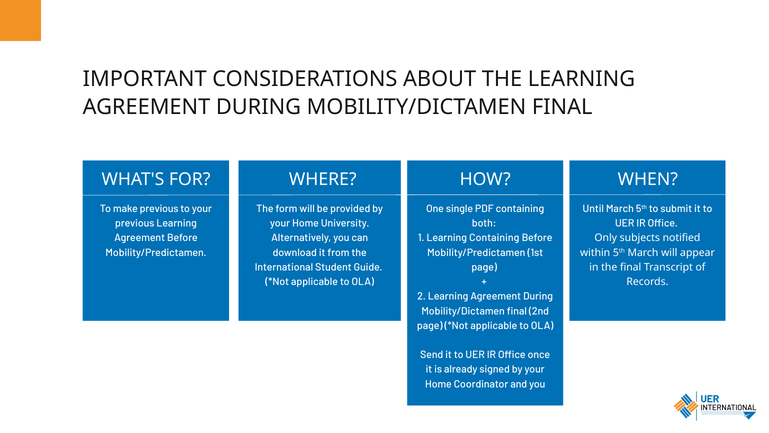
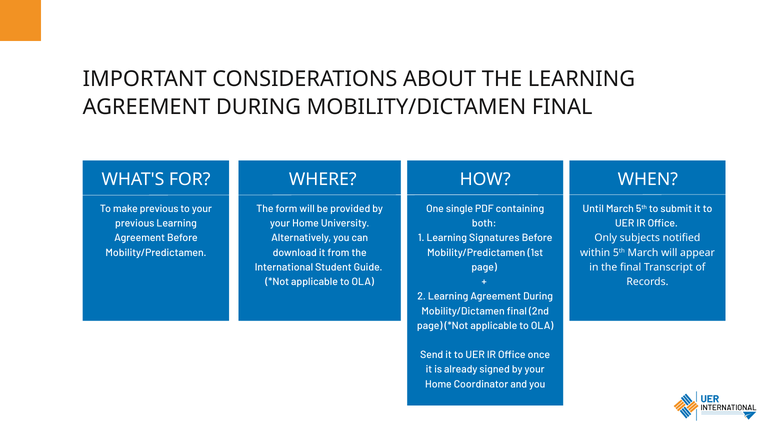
Learning Containing: Containing -> Signatures (494, 238)
